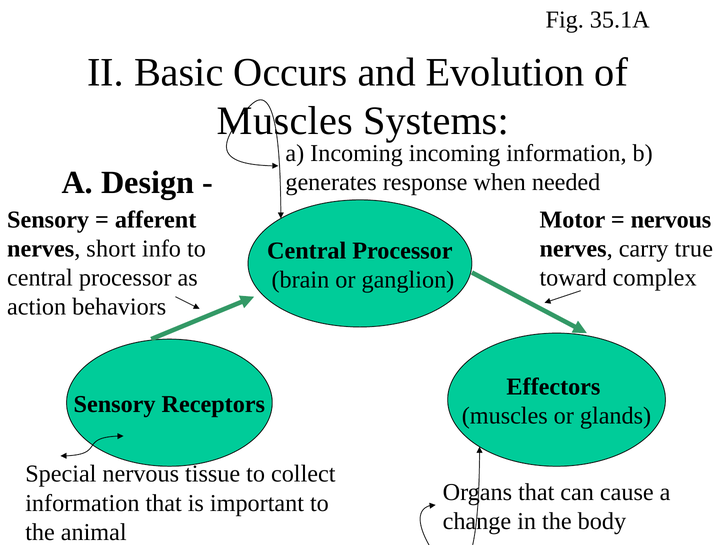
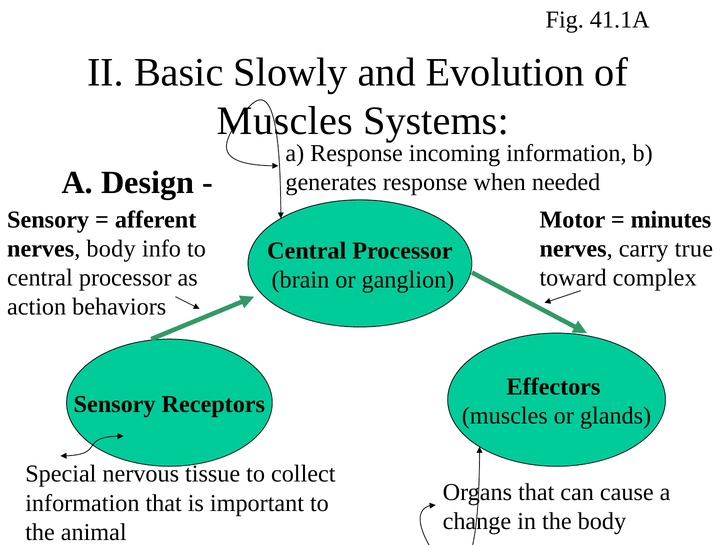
35.1A: 35.1A -> 41.1A (620, 20)
Occurs: Occurs -> Slowly (291, 72)
a Incoming: Incoming -> Response (357, 153)
nervous: nervous -> minutes (671, 219)
nerves short: short -> body (111, 248)
